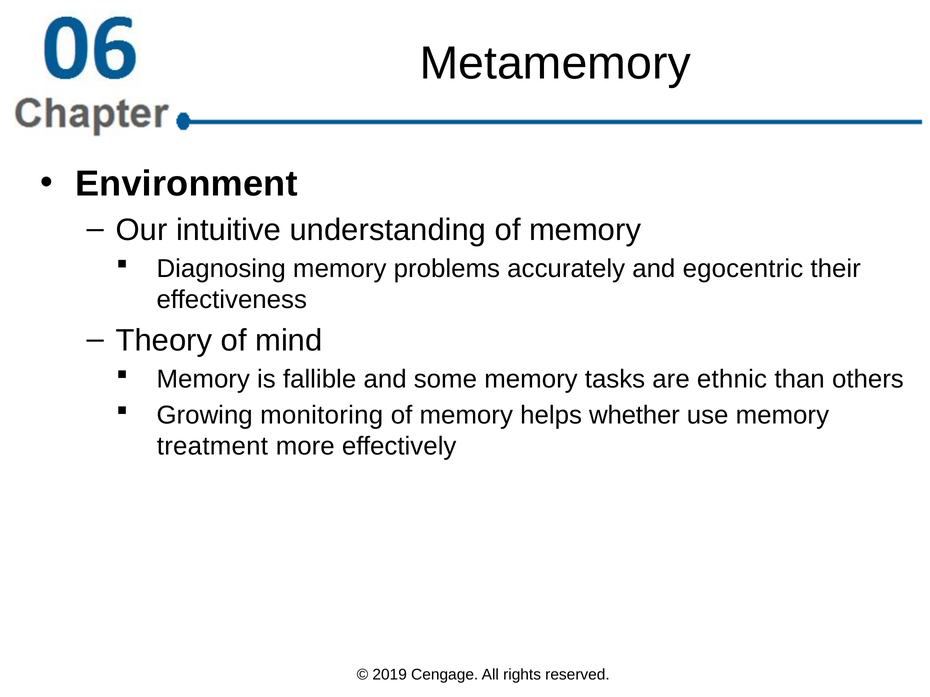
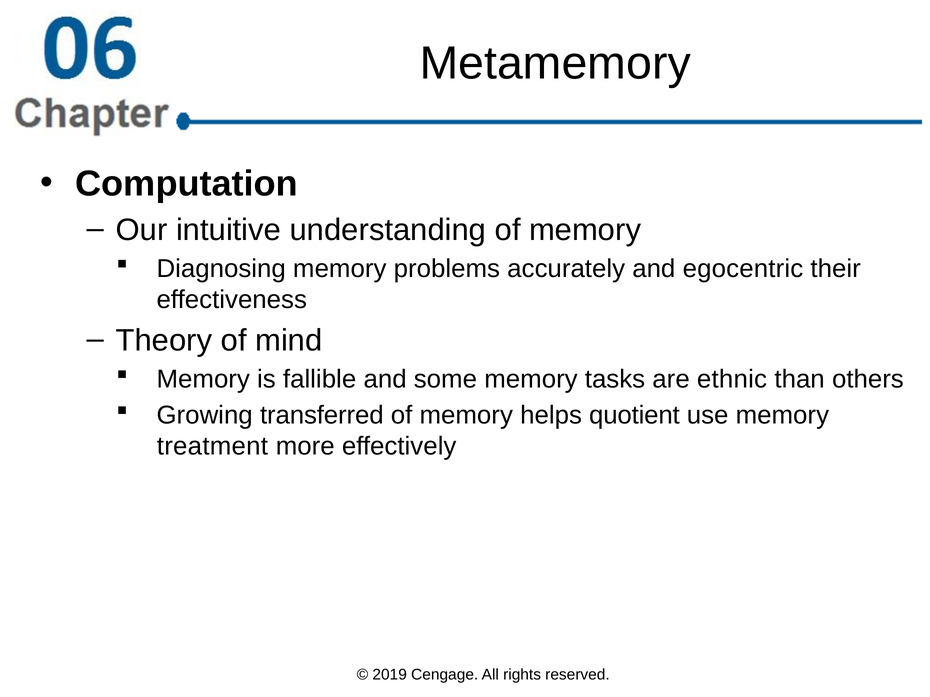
Environment: Environment -> Computation (187, 184)
monitoring: monitoring -> transferred (322, 416)
whether: whether -> quotient (634, 416)
